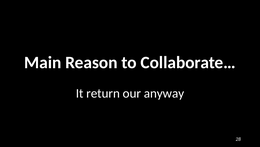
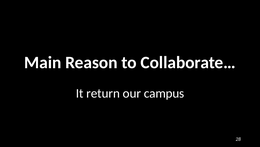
anyway: anyway -> campus (164, 93)
